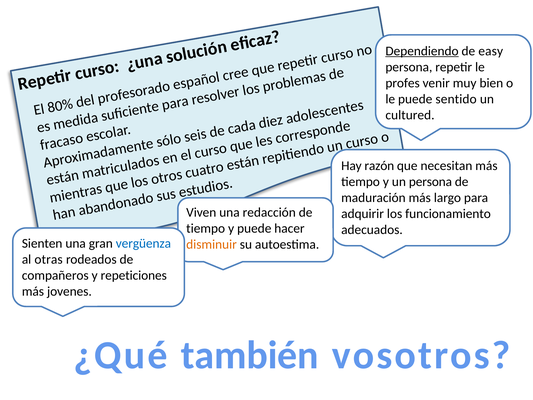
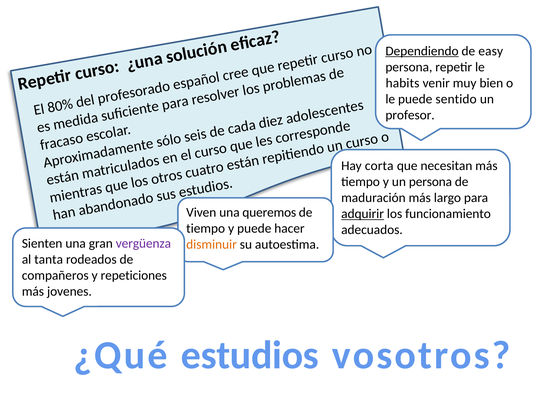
profes: profes -> habits (403, 83)
cultured: cultured -> profesor (410, 115)
razón: razón -> corta (379, 166)
redacción: redacción -> queremos (269, 212)
adquirir underline: none -> present (363, 214)
vergüenza colour: blue -> purple (143, 243)
otras: otras -> tanta (49, 259)
¿Qué también: también -> estudios (250, 355)
